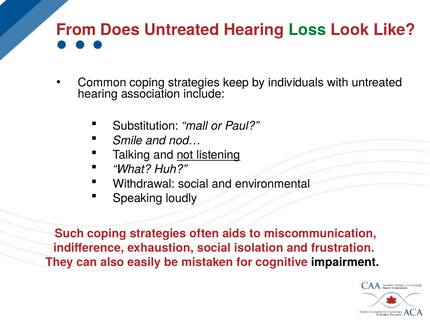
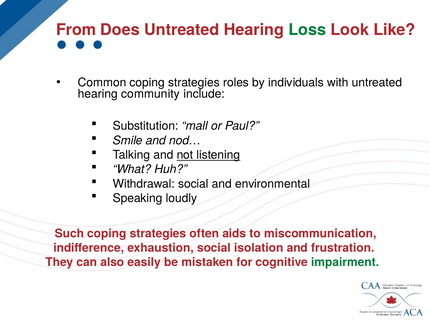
keep: keep -> roles (236, 82)
association: association -> community (151, 94)
impairment colour: black -> green (345, 262)
